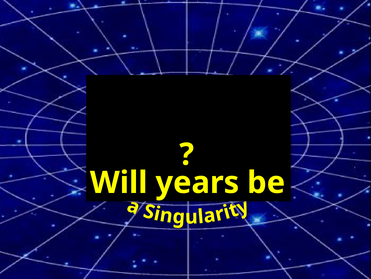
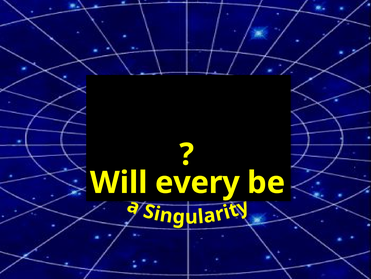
years: years -> every (197, 182)
